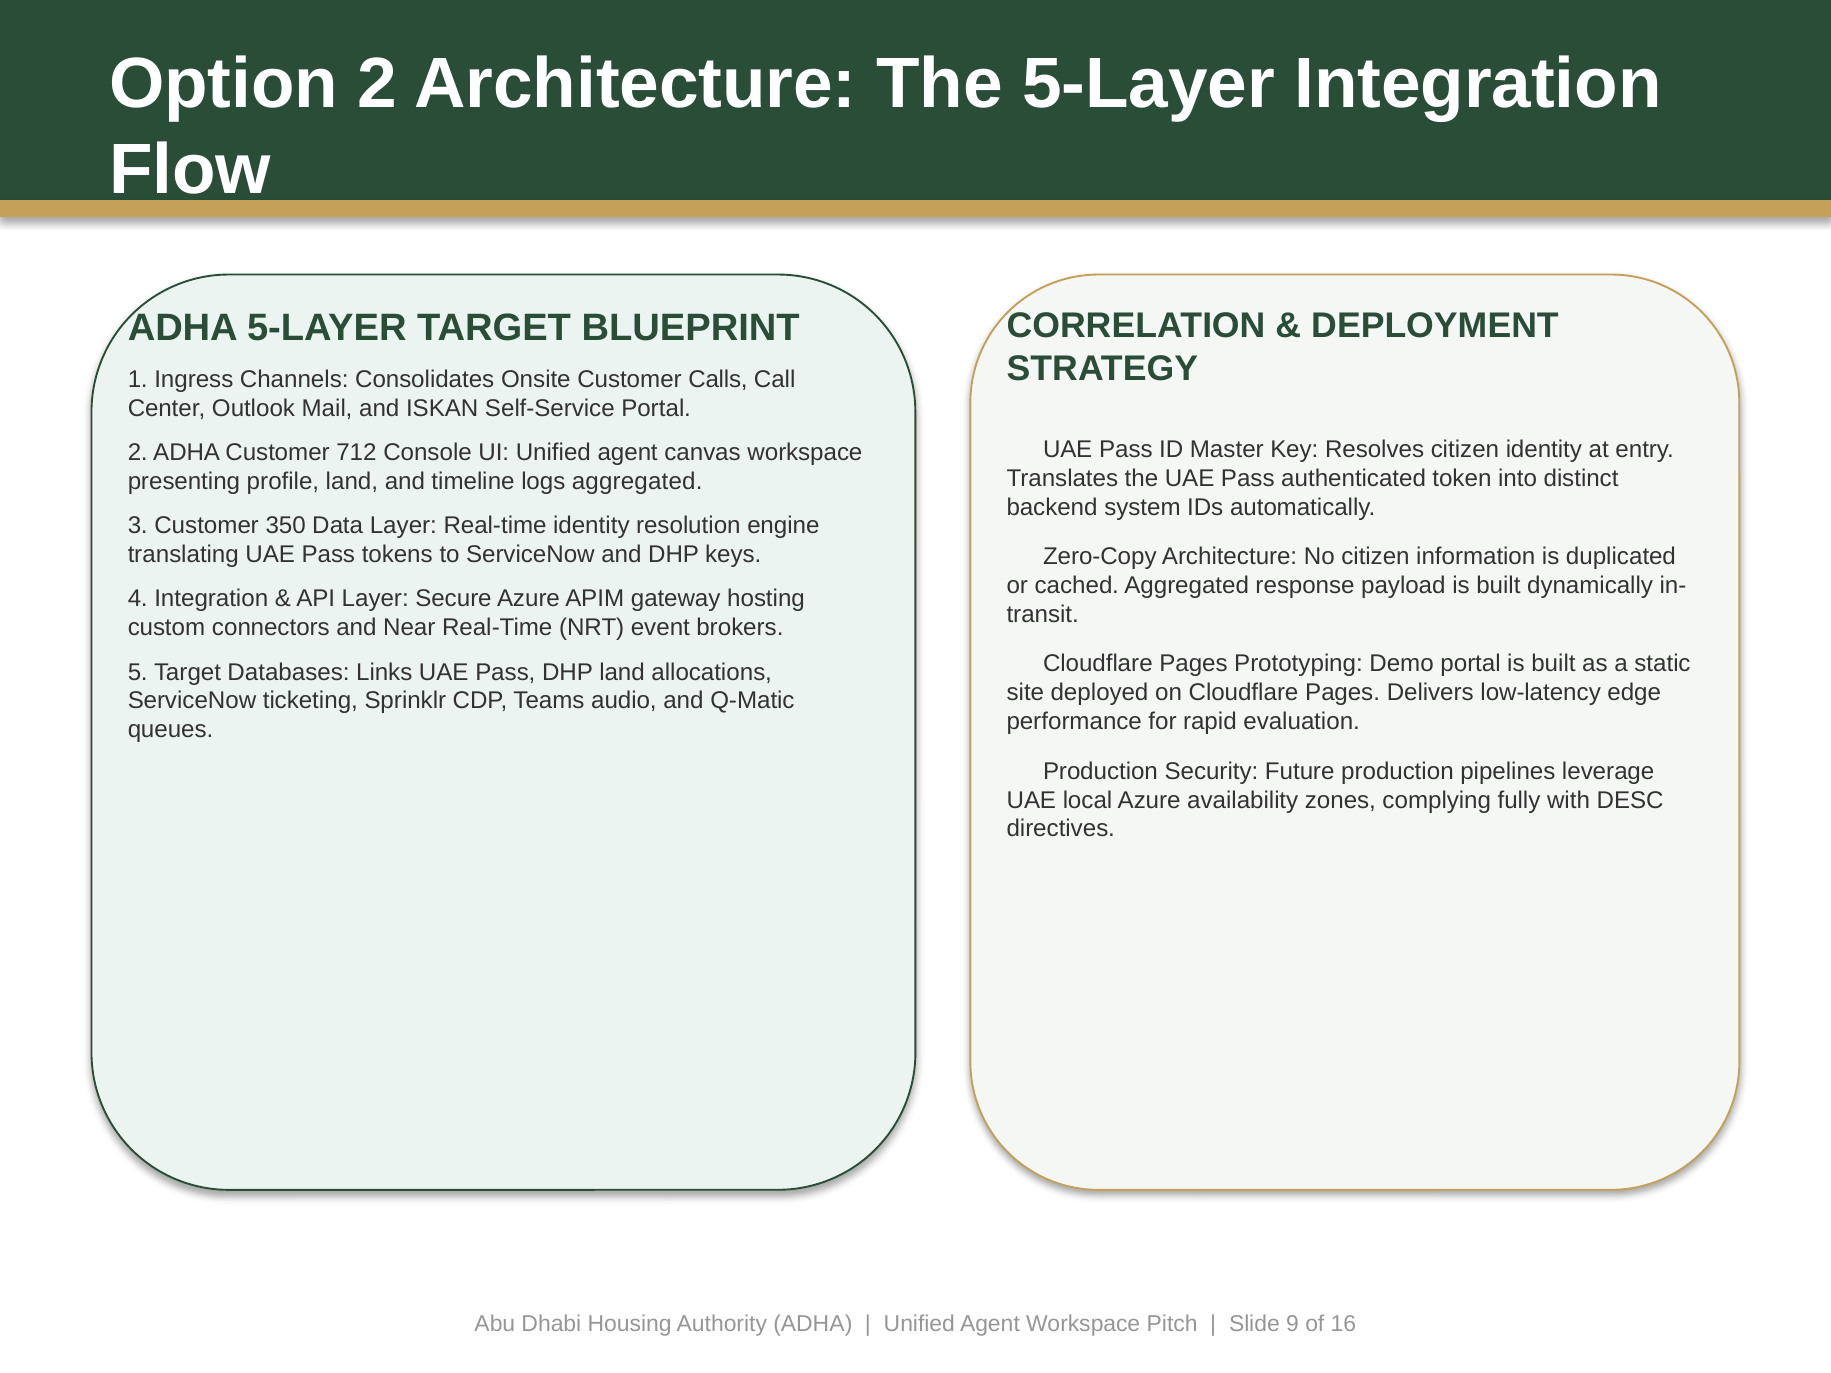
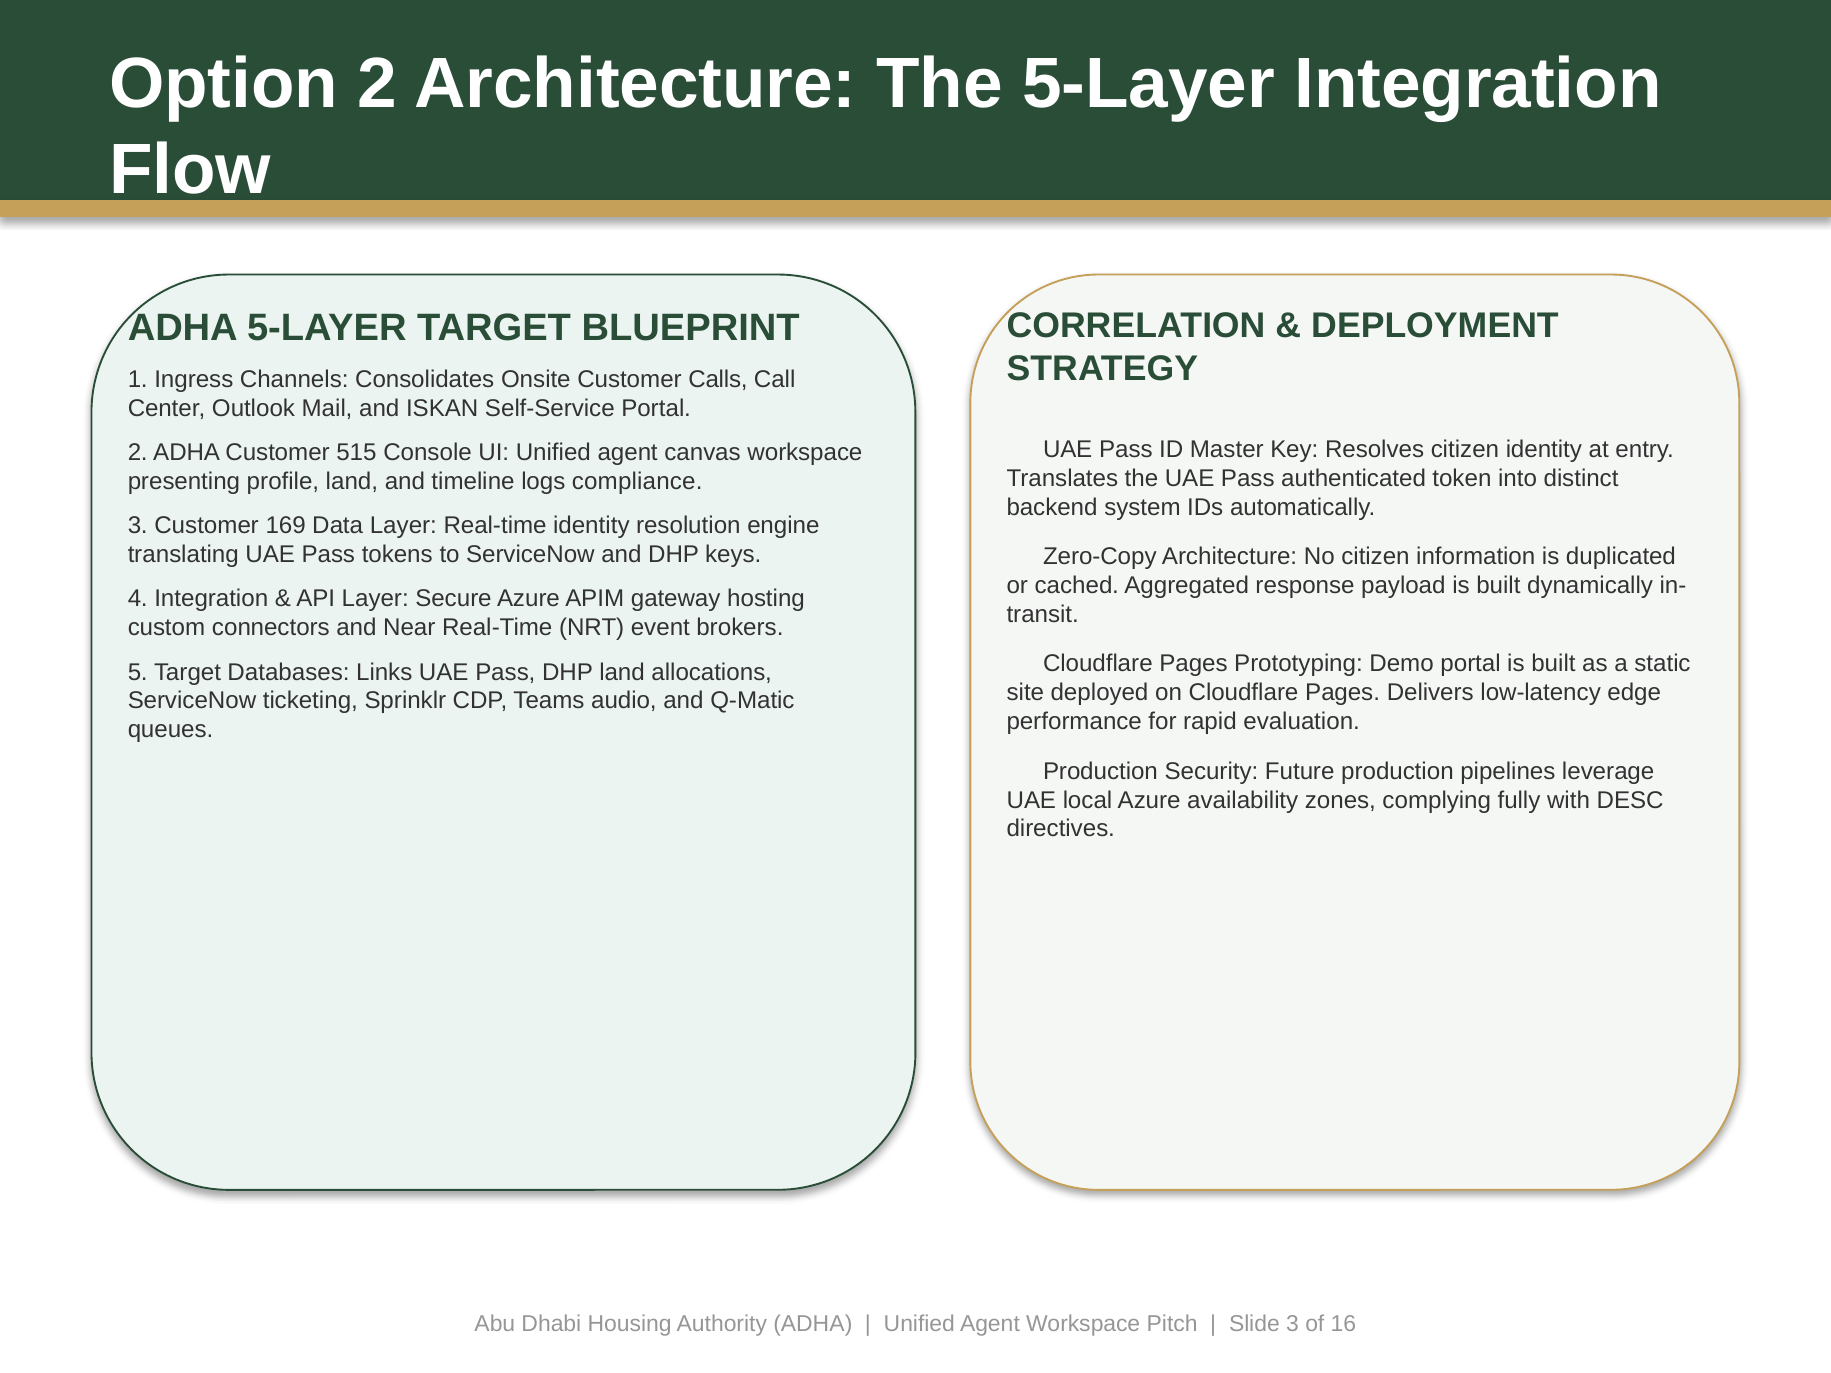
712: 712 -> 515 (356, 452)
logs aggregated: aggregated -> compliance (637, 481)
350: 350 -> 169 (286, 526)
Slide 9: 9 -> 3 (1292, 1324)
